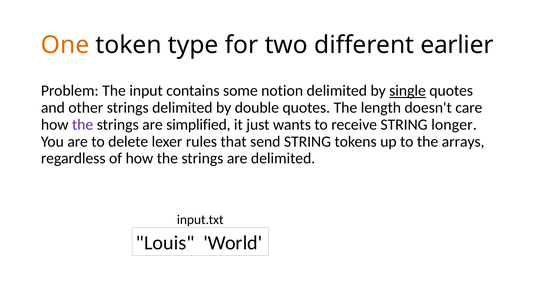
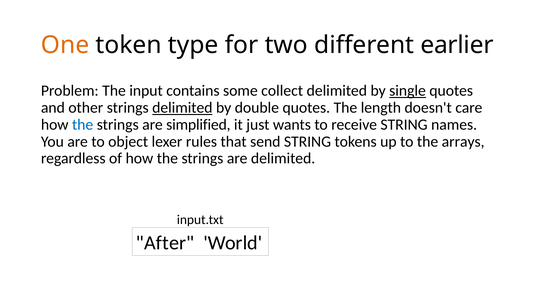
notion: notion -> collect (282, 91)
delimited underline: none -> present (182, 108)
the colour: purple -> blue (83, 125)
longer: longer -> names (454, 125)
delete: delete -> object (128, 142)
Louis: Louis -> After (165, 243)
